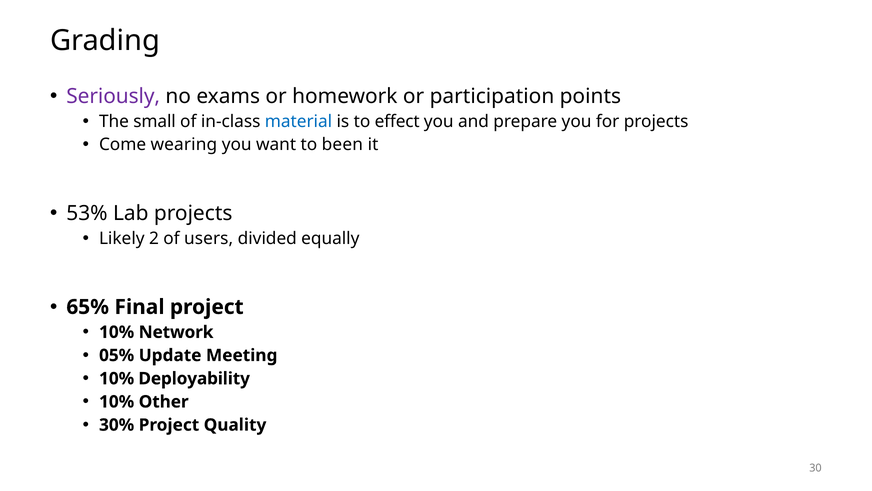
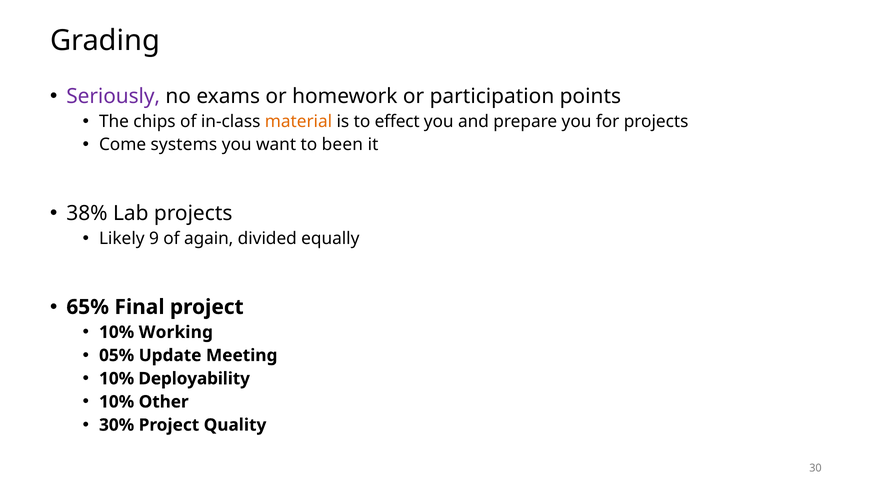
small: small -> chips (154, 121)
material colour: blue -> orange (298, 121)
wearing: wearing -> systems (184, 144)
53%: 53% -> 38% (87, 213)
2: 2 -> 9 (154, 238)
users: users -> again (209, 238)
Network: Network -> Working (176, 332)
